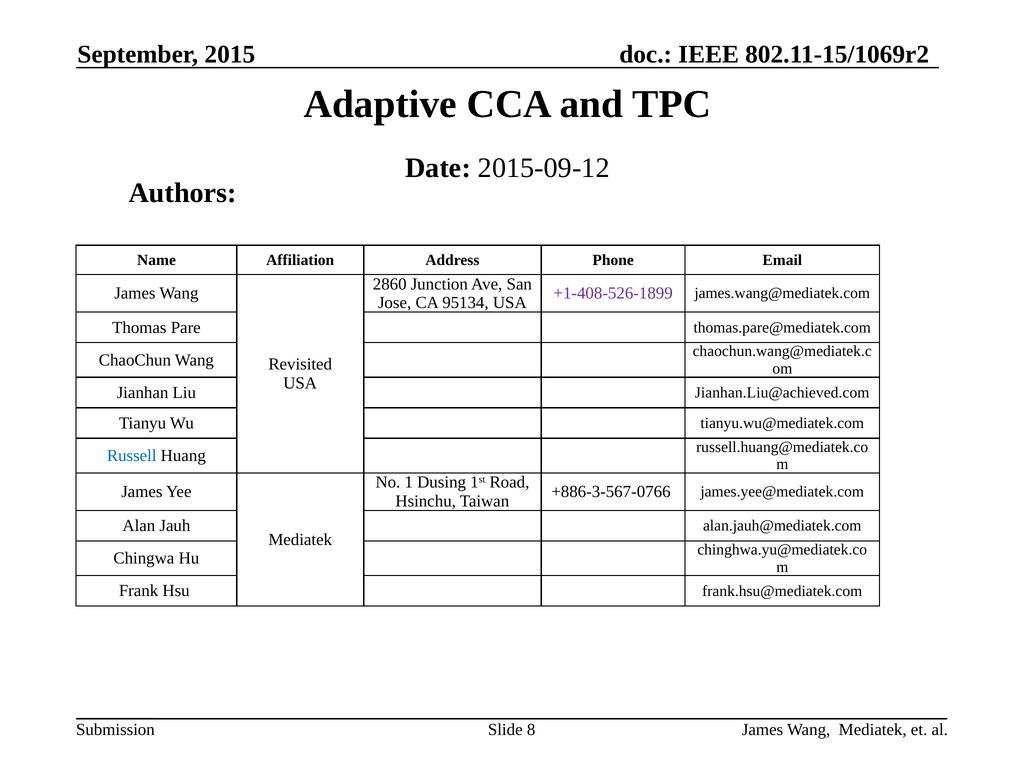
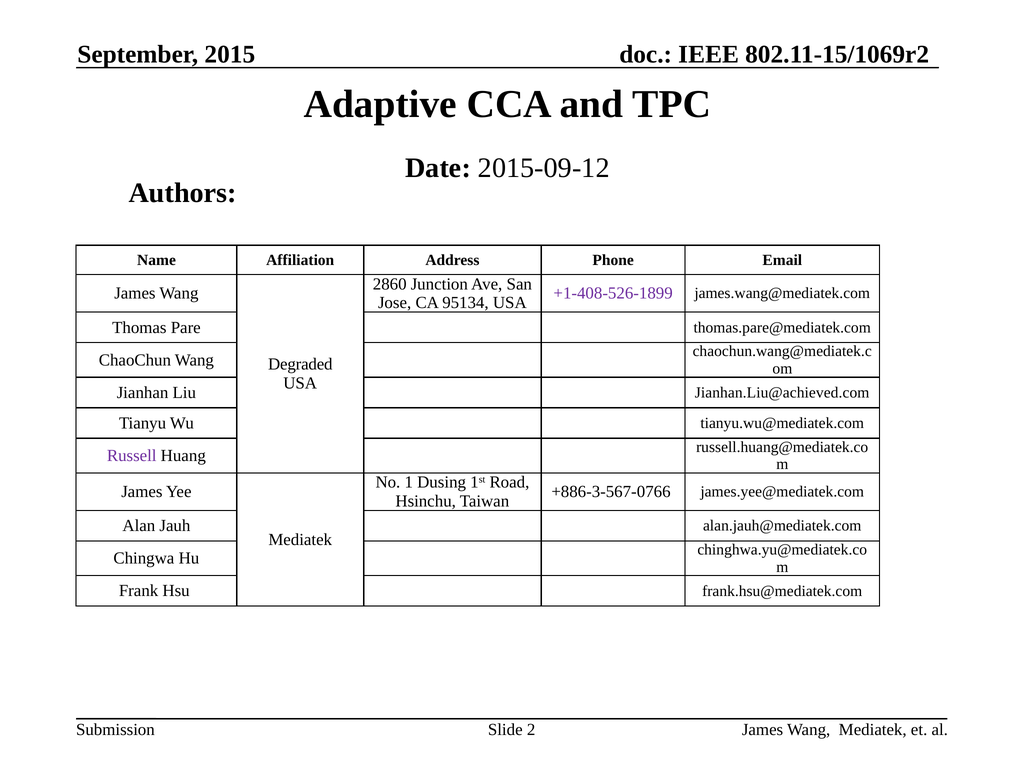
Revisited: Revisited -> Degraded (300, 364)
Russell colour: blue -> purple (132, 456)
8: 8 -> 2 (531, 730)
